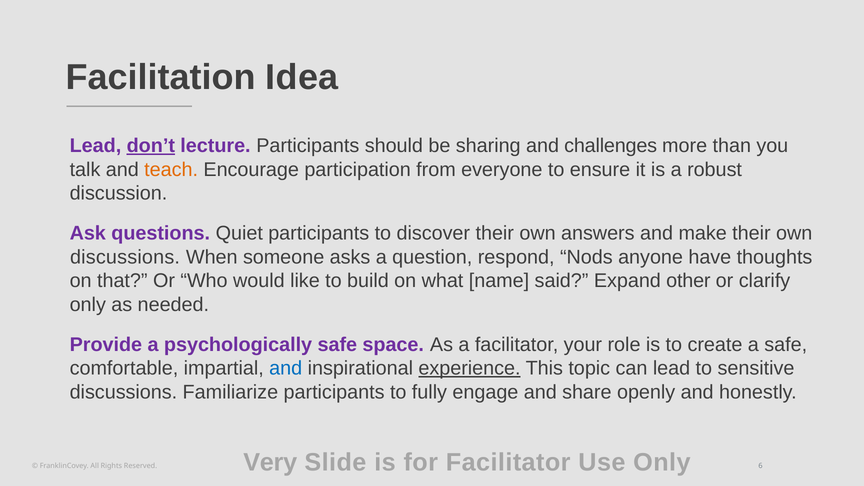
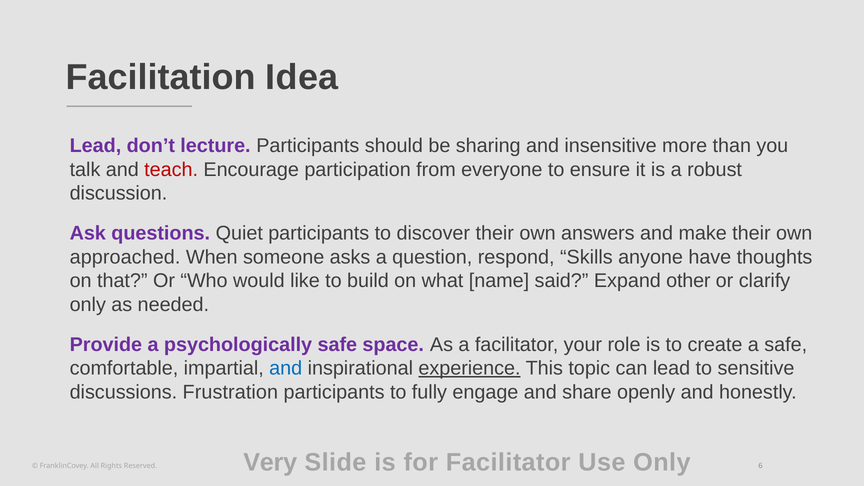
don’t underline: present -> none (151, 146)
challenges: challenges -> insensitive (611, 146)
teach colour: orange -> red (171, 170)
discussions: discussions -> approached (125, 257)
Nods: Nods -> Skills (586, 257)
Familiarize: Familiarize -> Frustration (230, 392)
